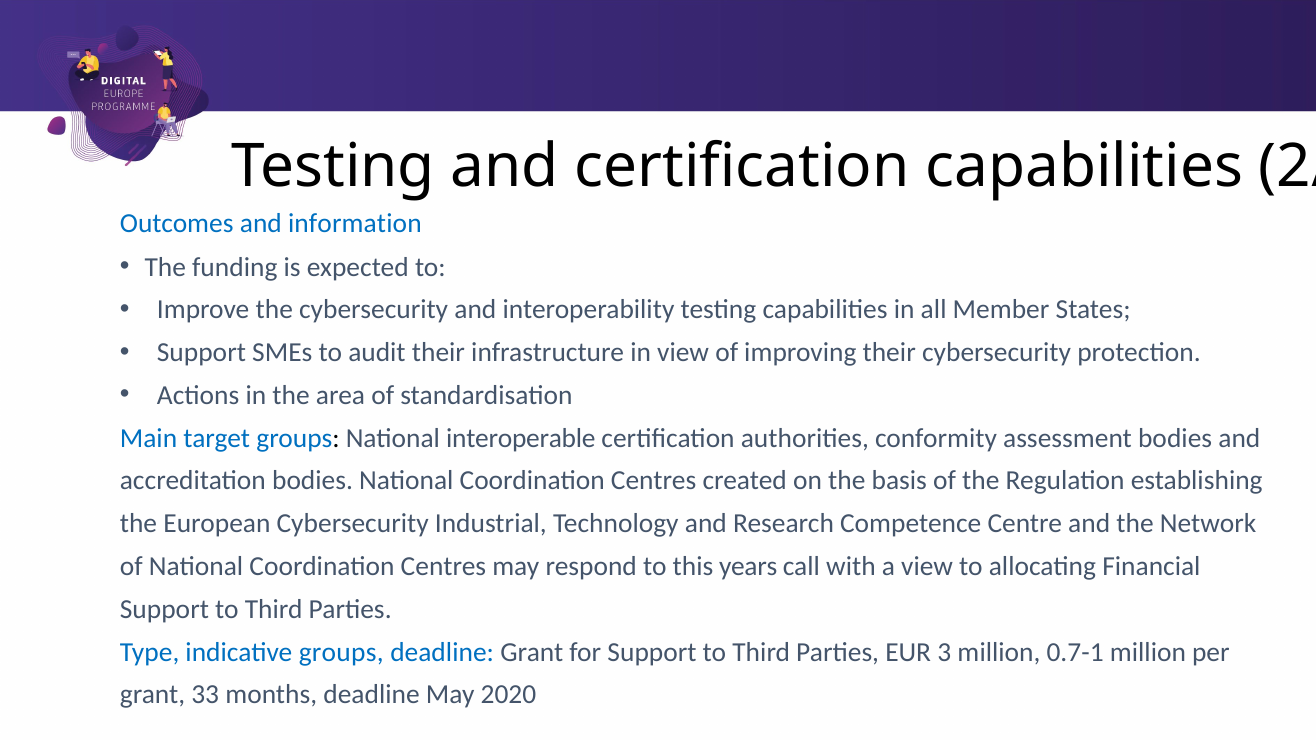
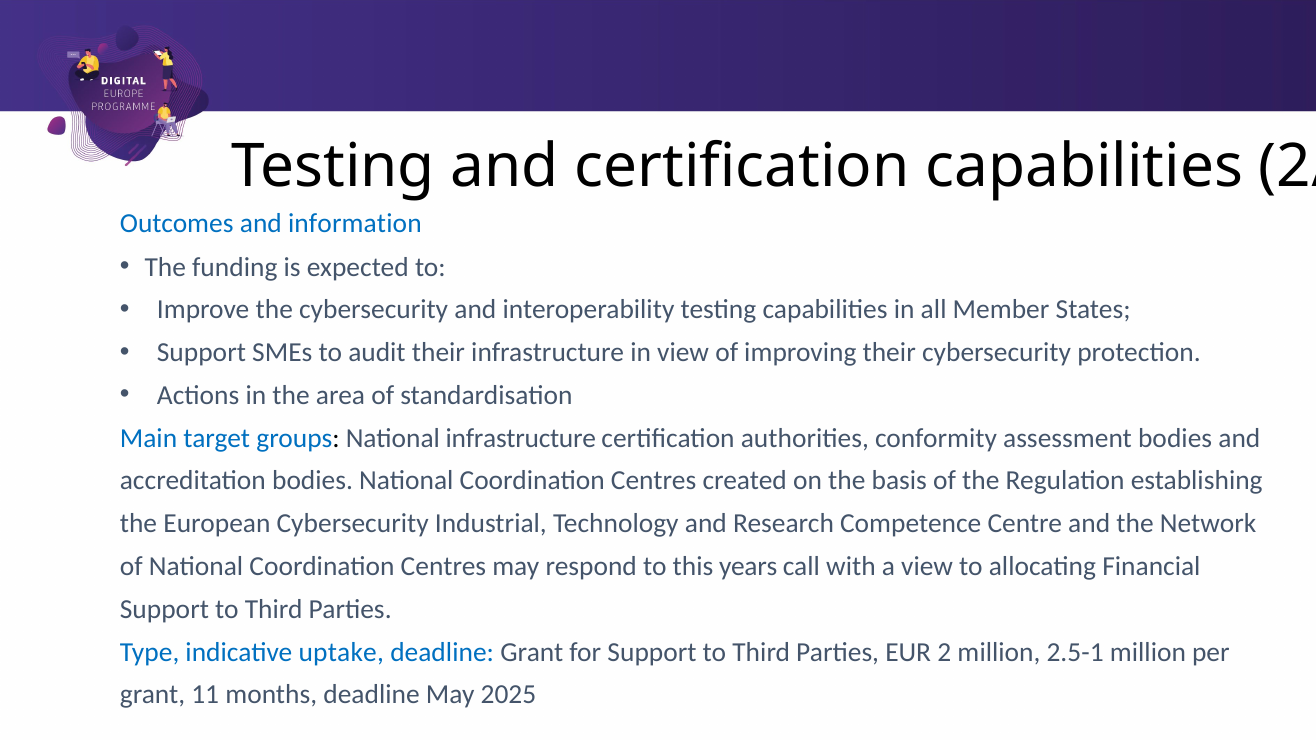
National interoperable: interoperable -> infrastructure (521, 438)
indicative groups: groups -> uptake (341, 652)
3: 3 -> 2 (944, 652)
0.7-1: 0.7-1 -> 2.5-1 (1075, 652)
33: 33 -> 11 (205, 695)
2020: 2020 -> 2025 (508, 695)
